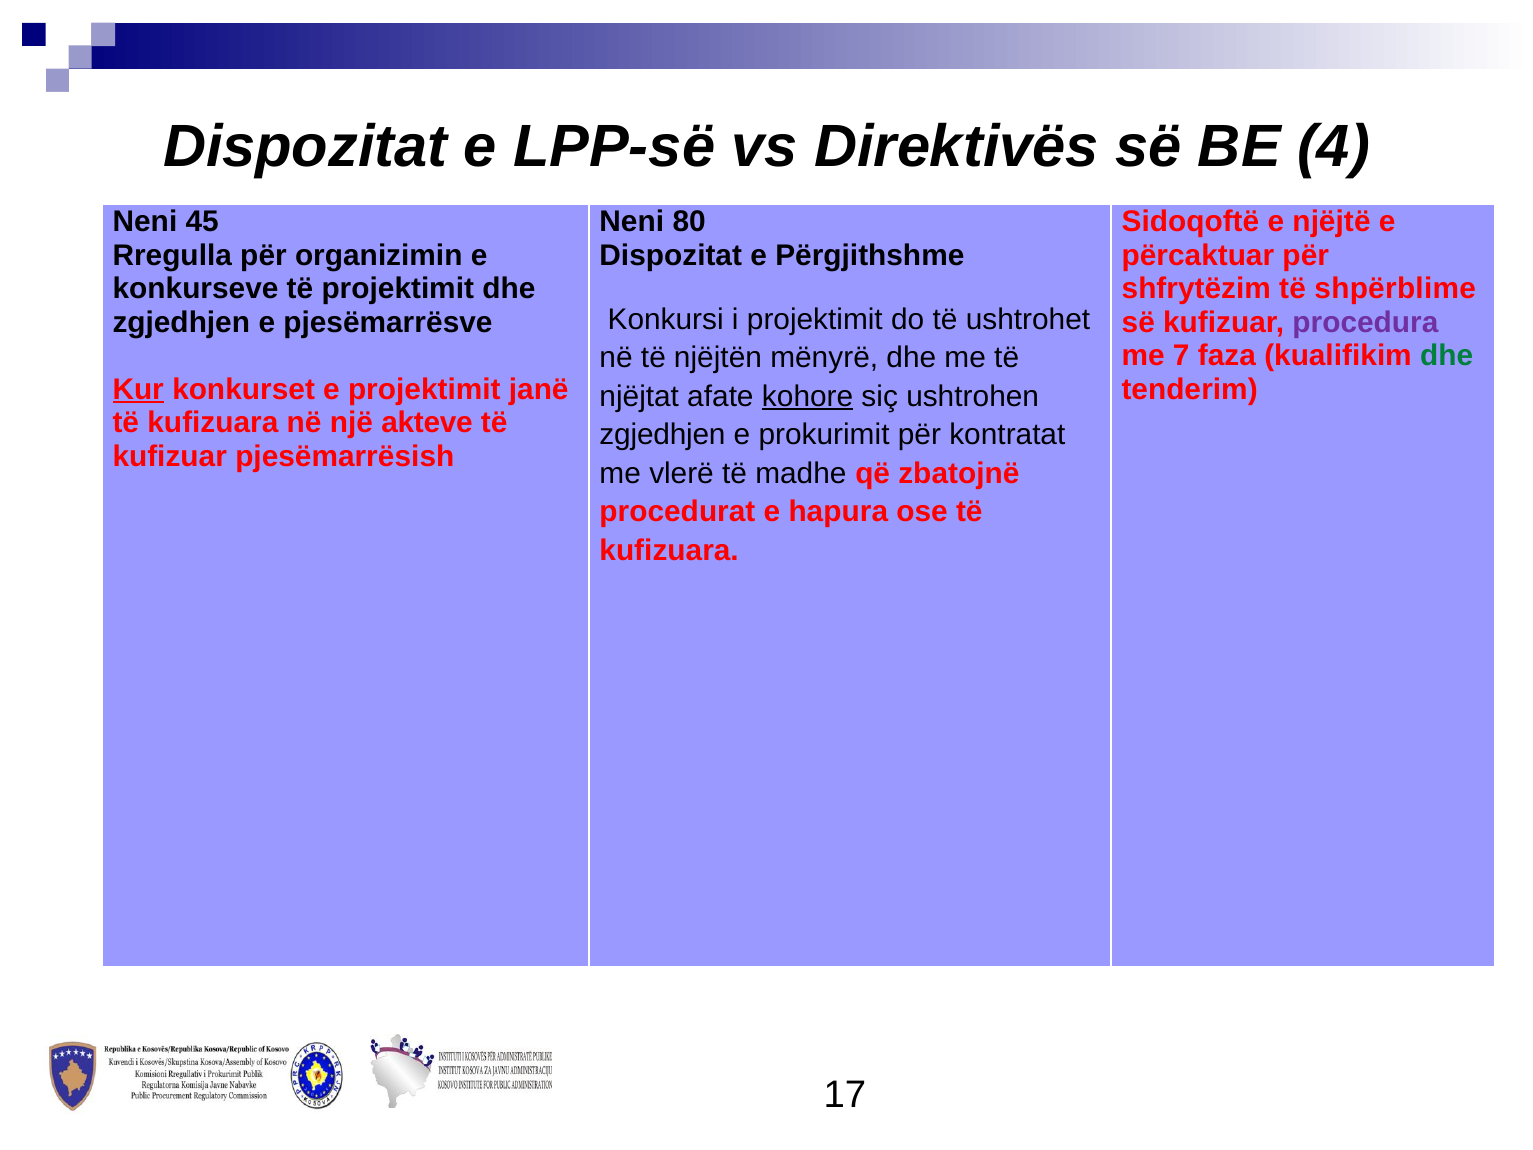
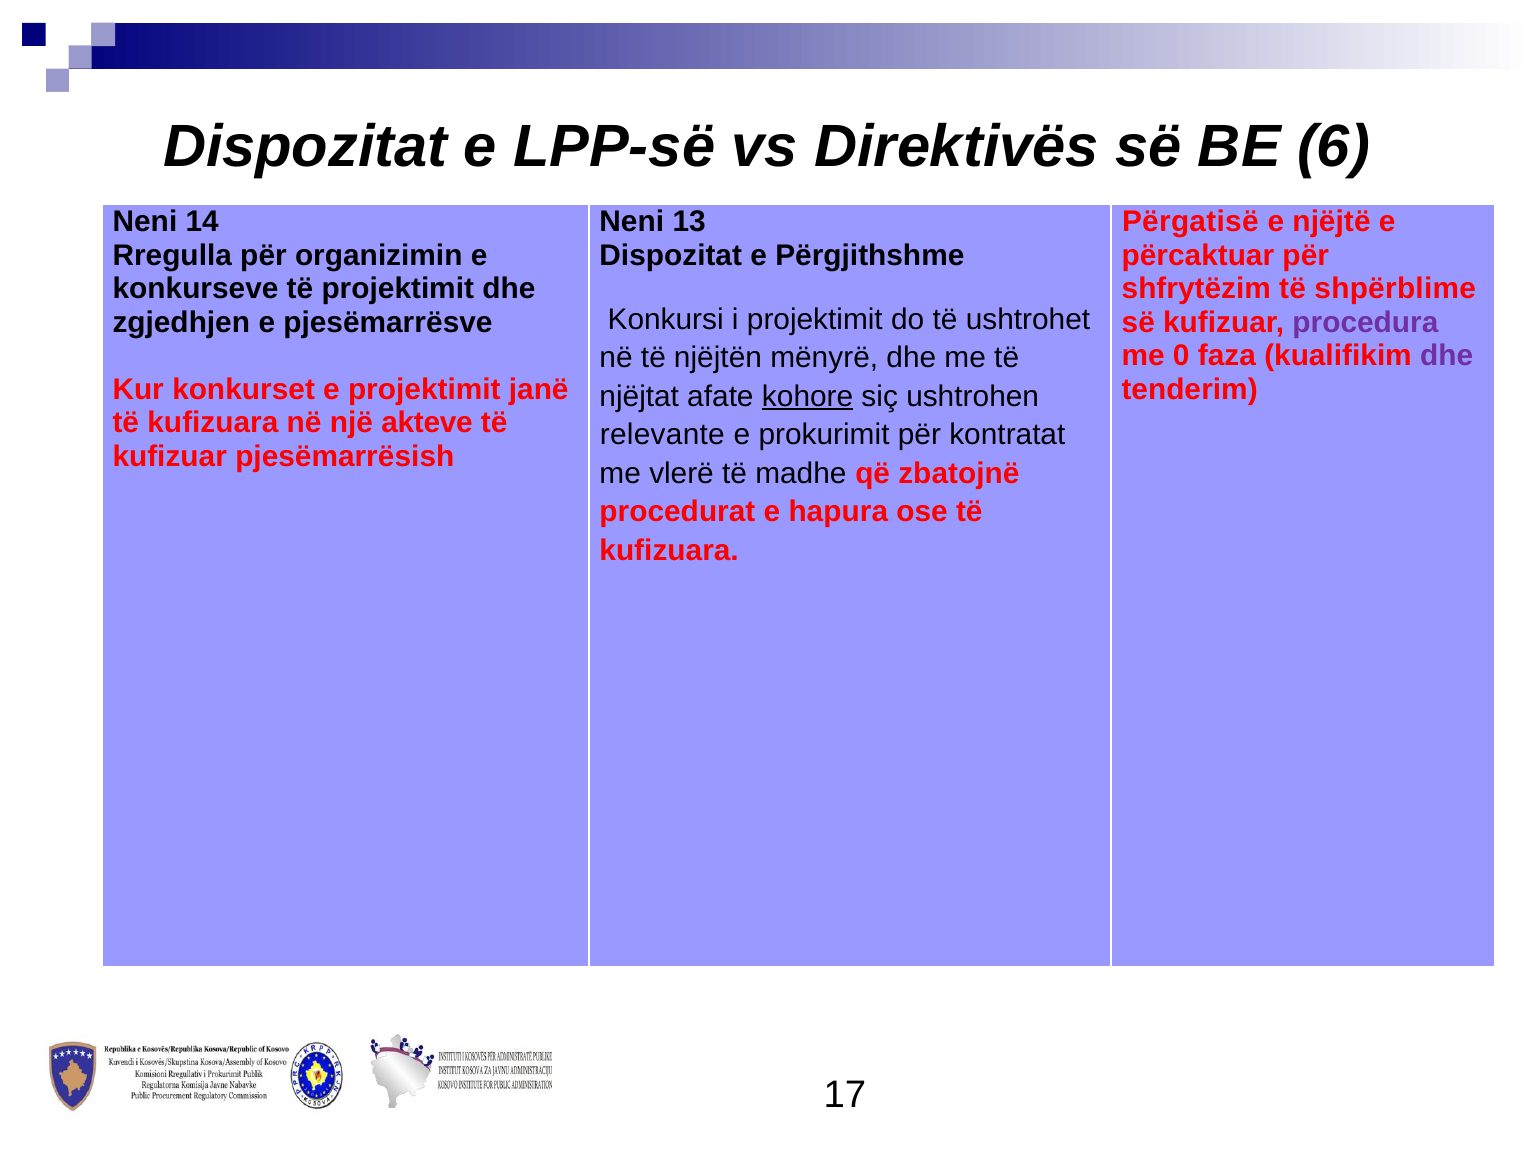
4: 4 -> 6 (1333, 147)
45: 45 -> 14 (202, 222)
80: 80 -> 13 (689, 222)
Sidoqoftë: Sidoqoftë -> Përgatisë (1190, 222)
7: 7 -> 0 (1181, 356)
dhe colour: green -> purple (1447, 356)
Kur underline: present -> none (138, 389)
zgjedhjen: zgjedhjen -> relevante (662, 435)
